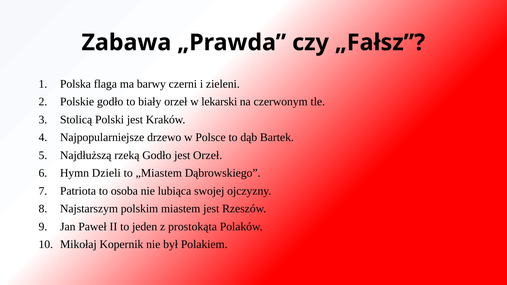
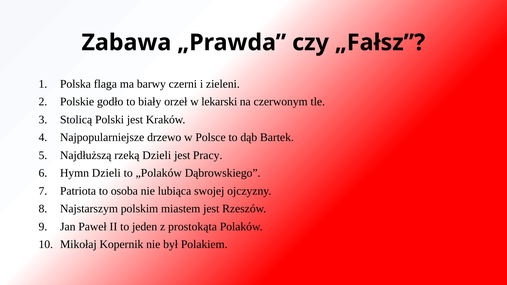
rzeką Godło: Godło -> Dzieli (157, 155)
jest Orzeł: Orzeł -> Pracy (208, 155)
„Miastem: „Miastem -> „Polaków (159, 173)
